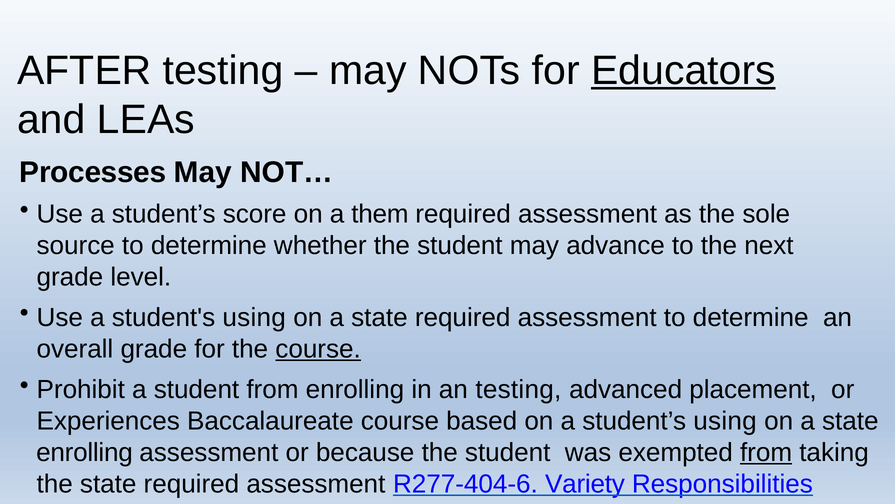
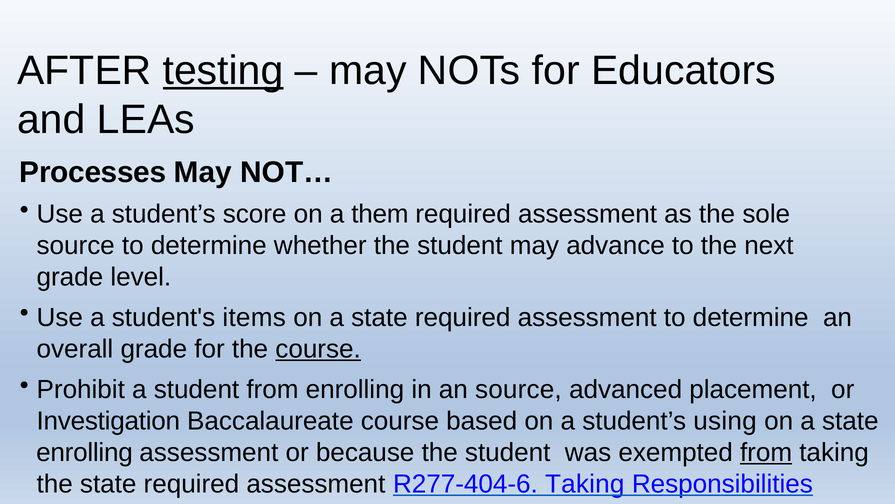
testing underline: none -> present (223, 71)
Educators underline: present -> none (683, 71)
student's using: using -> items (254, 317)
an testing: testing -> source (518, 389)
Experiences: Experiences -> Investigation (108, 421)
R277-404-6 Variety: Variety -> Taking (585, 483)
